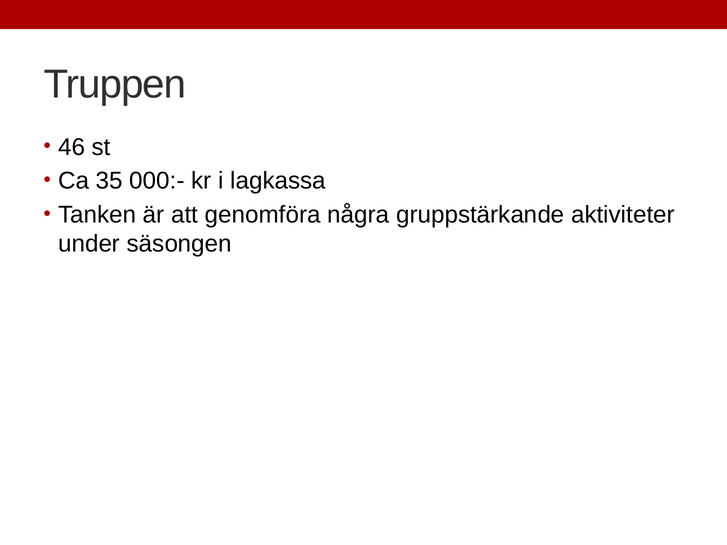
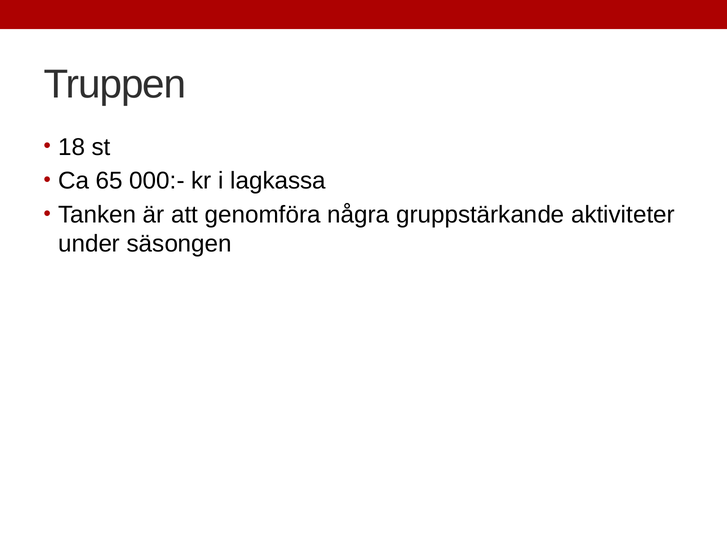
46: 46 -> 18 (72, 147)
35: 35 -> 65 (109, 181)
